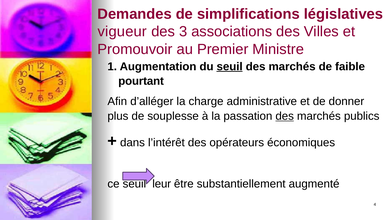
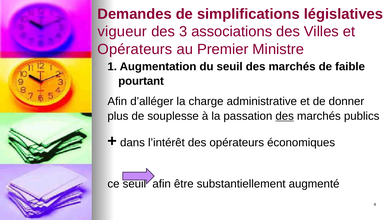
Promouvoir: Promouvoir -> Opérateurs (135, 49)
seuil underline: present -> none (230, 67)
leur: leur -> afin (162, 184)
